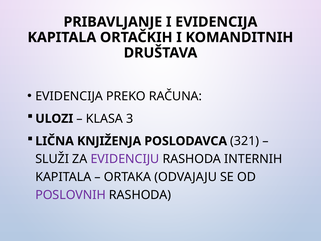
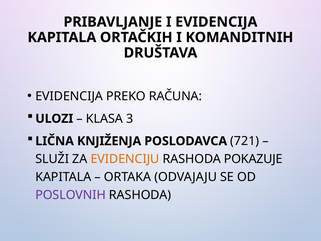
321: 321 -> 721 (245, 141)
EVIDENCIJU colour: purple -> orange (125, 159)
INTERNIH: INTERNIH -> POKAZUJE (253, 159)
